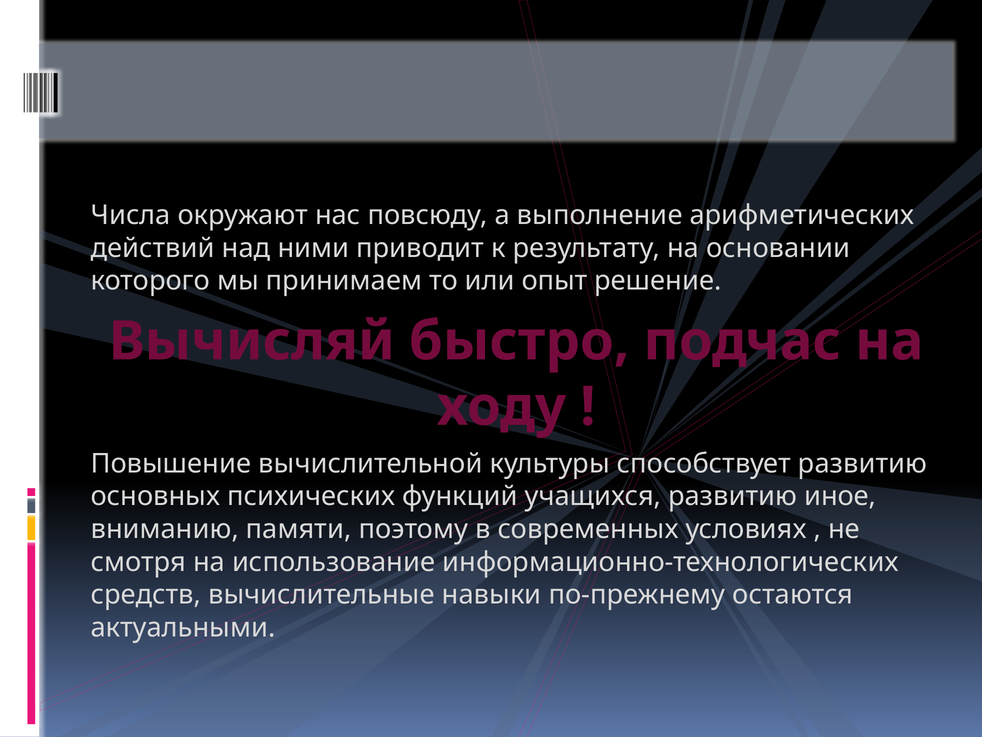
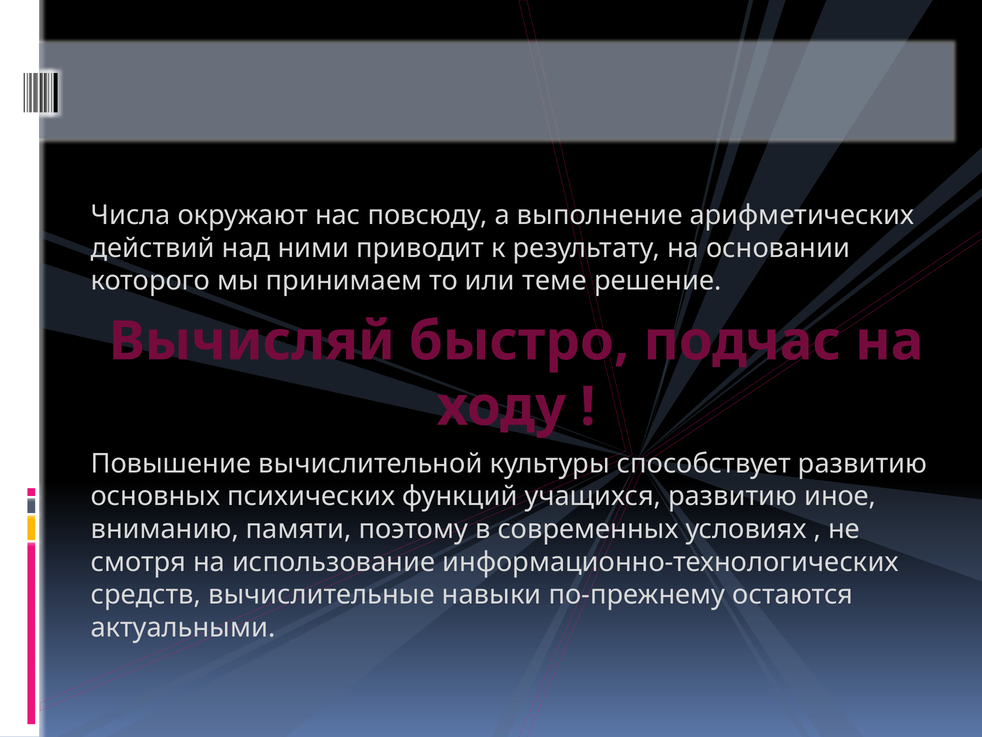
опыт: опыт -> теме (554, 281)
